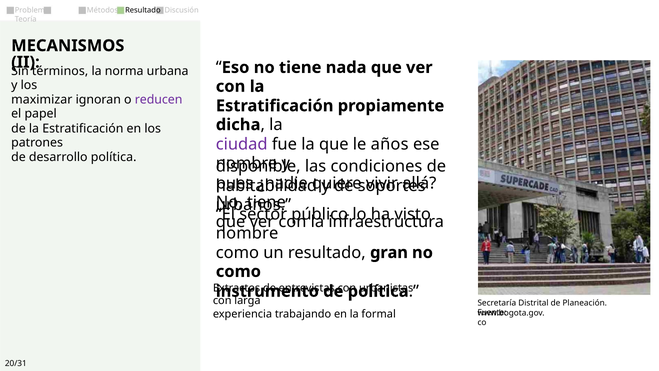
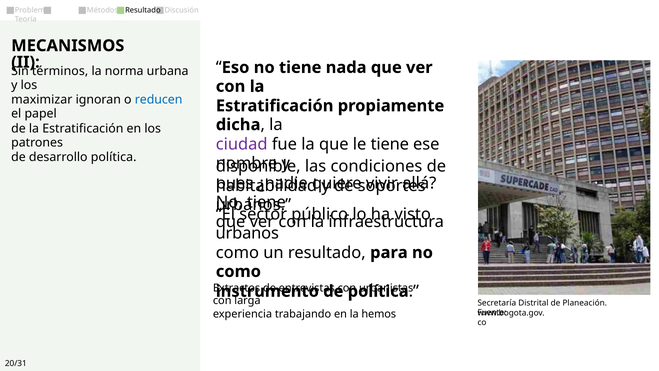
reducen colour: purple -> blue (159, 100)
le años: años -> tiene (390, 144)
nombre: nombre -> urbanos (247, 233)
gran: gran -> para (389, 252)
formal: formal -> hemos (379, 314)
